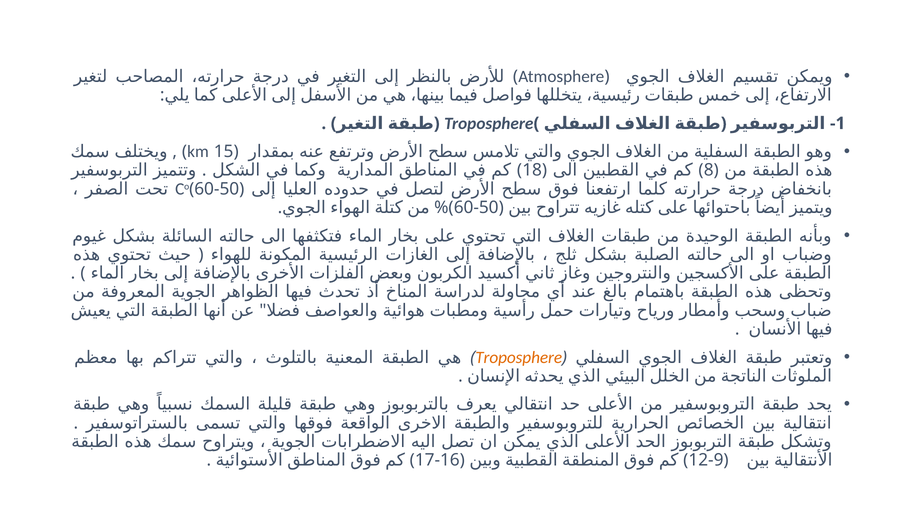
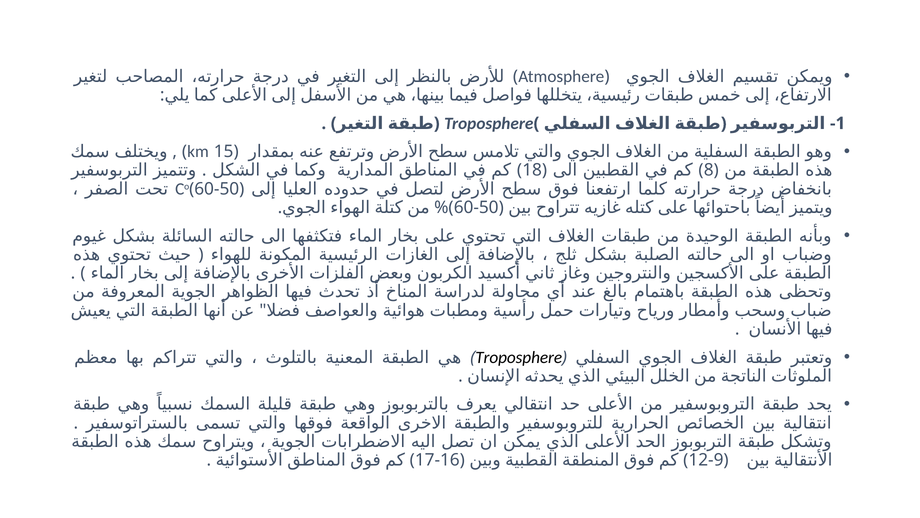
Troposphere colour: orange -> black (519, 357)
